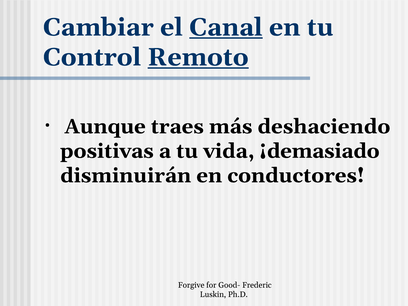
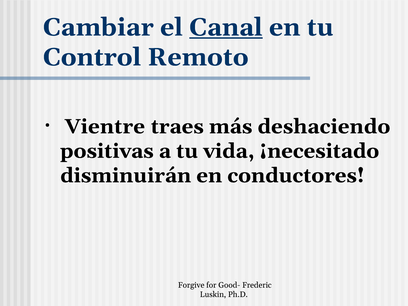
Remoto underline: present -> none (198, 57)
Aunque: Aunque -> Vientre (105, 127)
¡demasiado: ¡demasiado -> ¡necesitado (319, 151)
